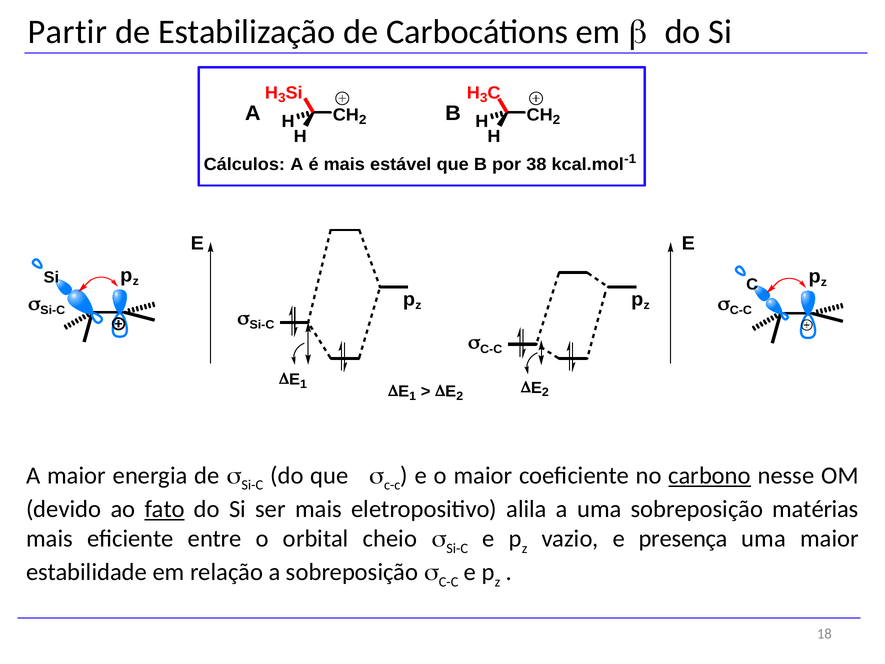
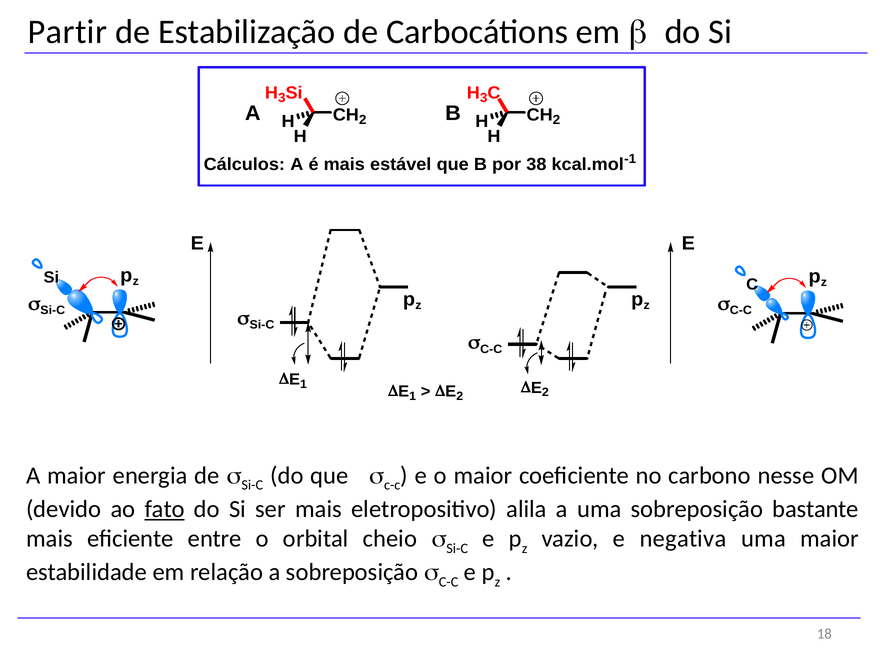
carbono underline: present -> none (710, 475)
matérias: matérias -> bastante (816, 509)
presença: presença -> negativa (683, 539)
